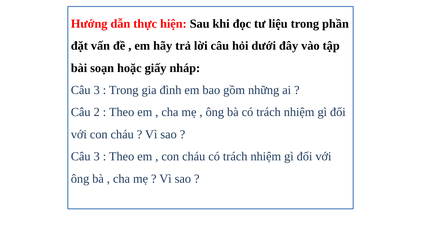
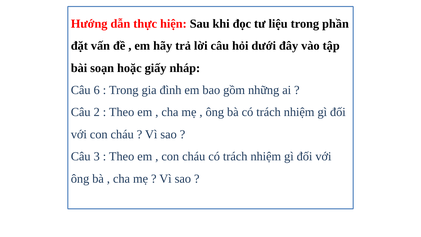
3: 3 -> 6 (97, 90)
